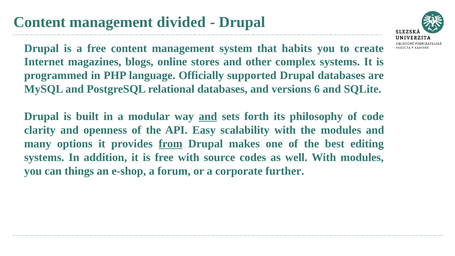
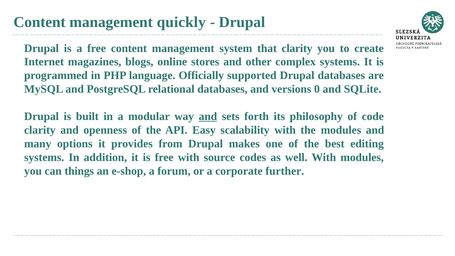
divided: divided -> quickly (181, 22)
that habits: habits -> clarity (297, 48)
6: 6 -> 0 (317, 89)
from underline: present -> none (171, 144)
